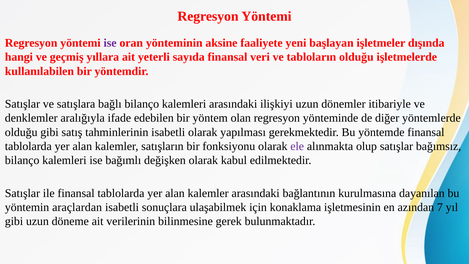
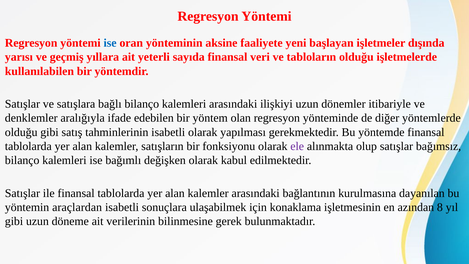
ise colour: purple -> blue (110, 43)
hangi: hangi -> yarısı (19, 57)
7: 7 -> 8 (440, 207)
